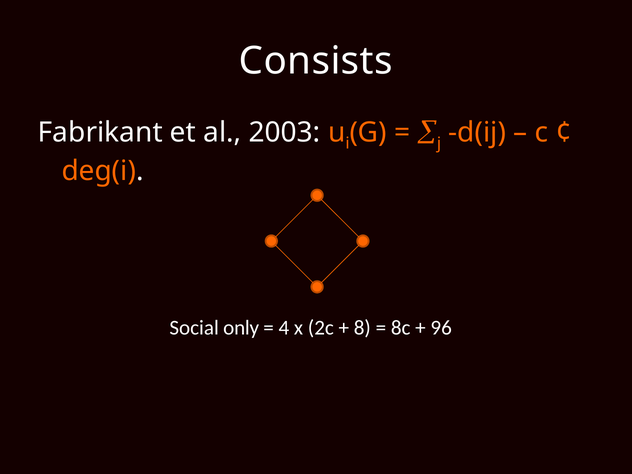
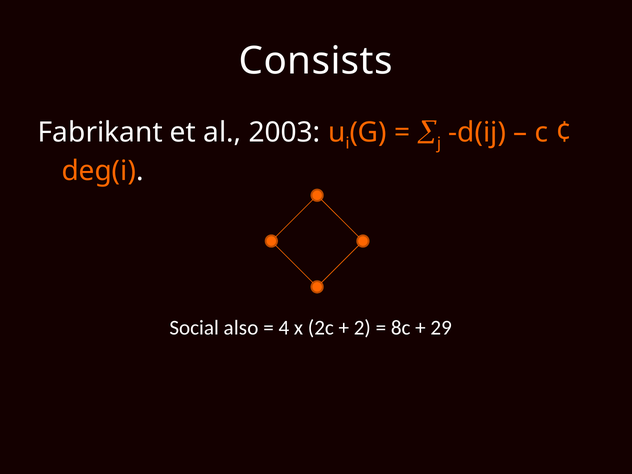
only: only -> also (241, 328)
8: 8 -> 2 (362, 328)
96: 96 -> 29 (441, 328)
